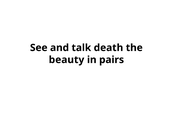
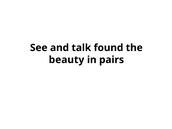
death: death -> found (109, 48)
